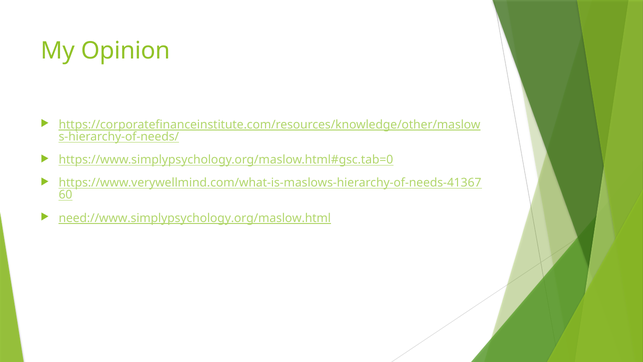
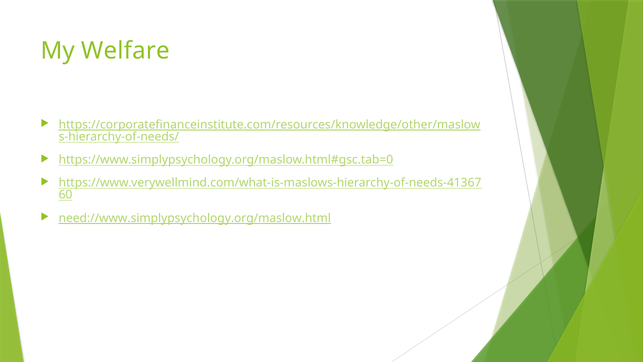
Opinion: Opinion -> Welfare (125, 51)
